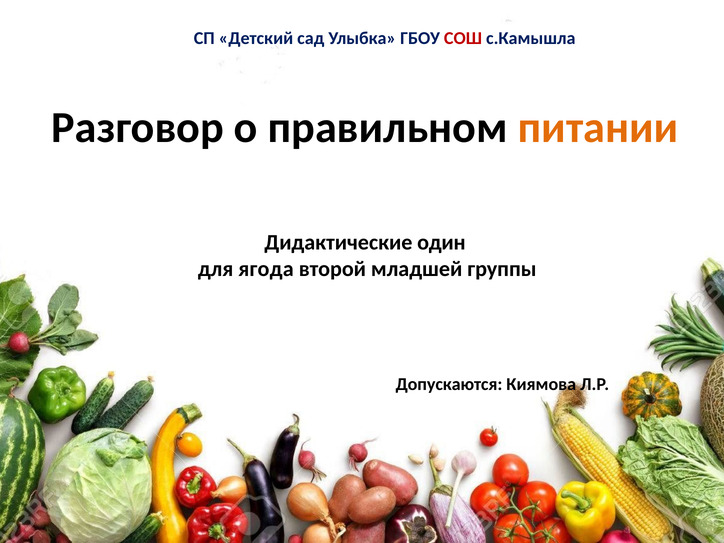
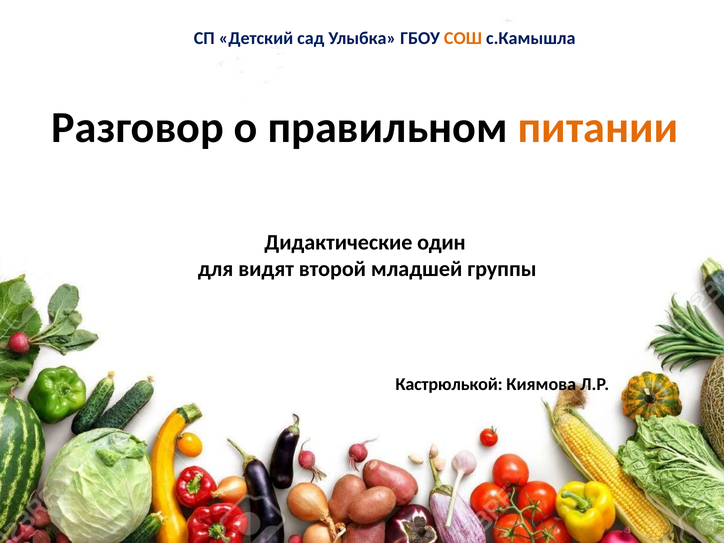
СОШ colour: red -> orange (463, 38)
ягода: ягода -> видят (266, 269)
Допускаются: Допускаются -> Кастрюлькой (449, 384)
